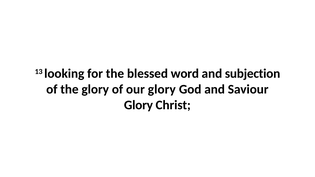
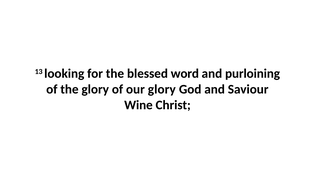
subjection: subjection -> purloining (253, 74)
Glory: Glory -> Wine (138, 105)
